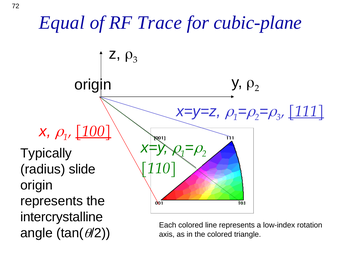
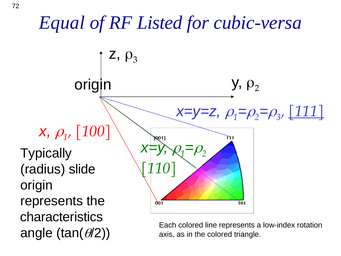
Trace: Trace -> Listed (160, 23)
cubic-plane: cubic-plane -> cubic-versa (258, 23)
100 underline: present -> none (93, 131)
intercrystalline: intercrystalline -> characteristics (62, 217)
